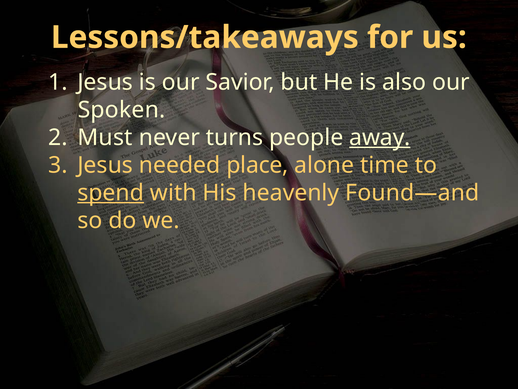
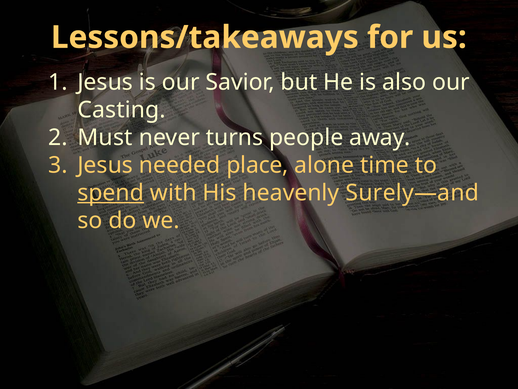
Spoken: Spoken -> Casting (122, 110)
away underline: present -> none (380, 137)
Found—and: Found—and -> Surely—and (412, 193)
